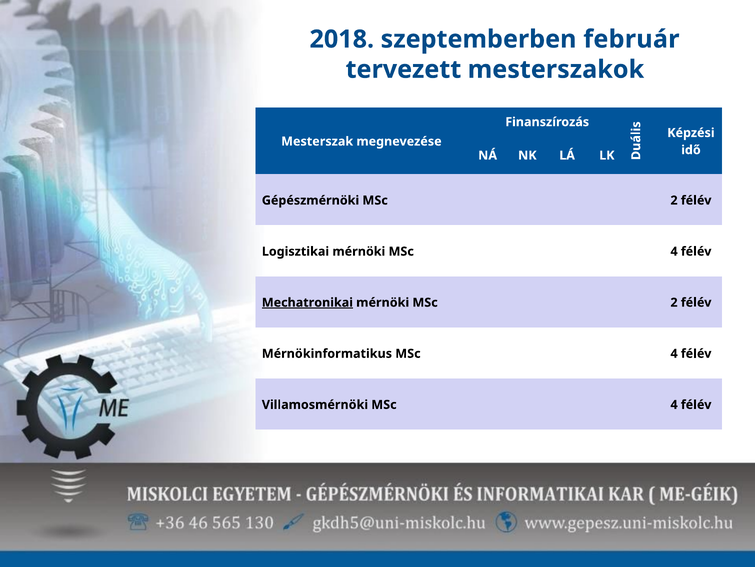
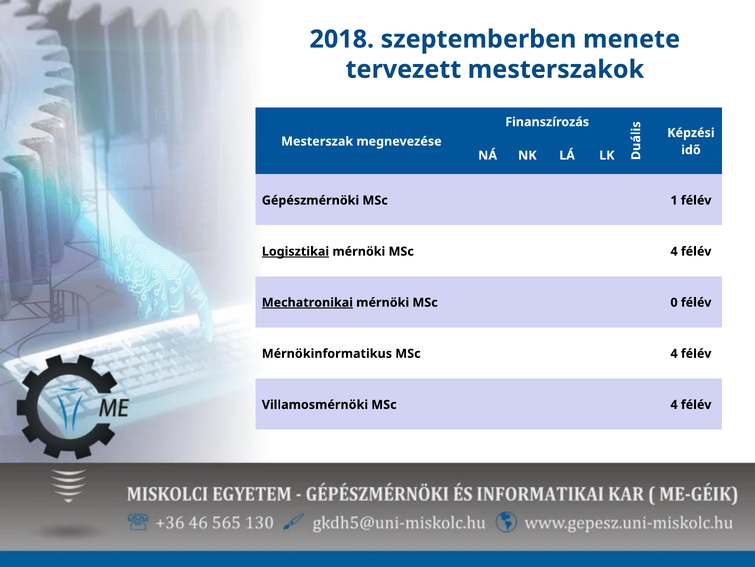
február: február -> menete (632, 39)
2: 2 -> 1 (674, 200)
Logisztikai underline: none -> present (295, 251)
2: 2 -> 0 (674, 302)
